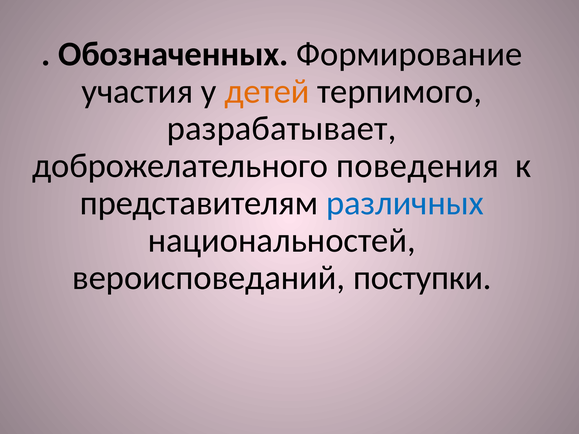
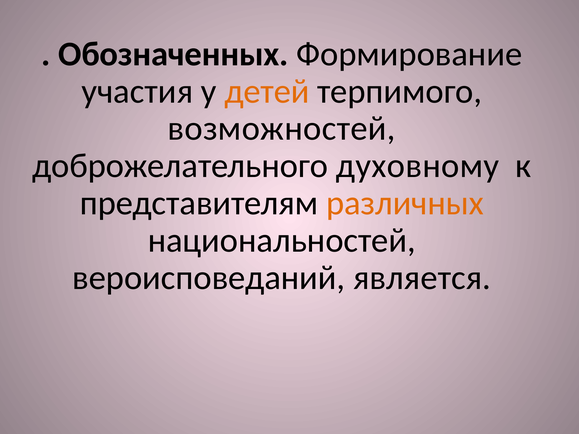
разрабатывает: разрабатывает -> возможностей (282, 129)
поведения: поведения -> духовному (418, 166)
различных colour: blue -> orange (405, 203)
поступки: поступки -> является (422, 278)
